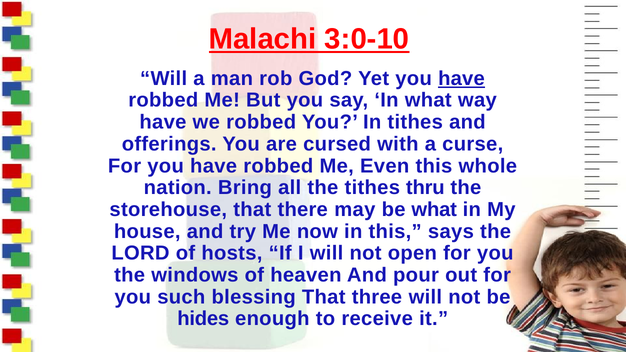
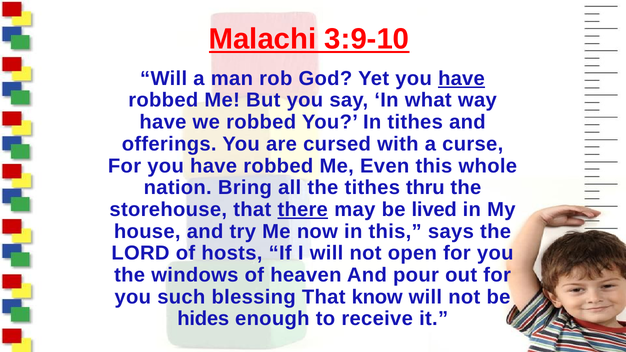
3:0-10: 3:0-10 -> 3:9-10 (367, 39)
there underline: none -> present (303, 210)
be what: what -> lived (434, 210)
three: three -> know (377, 297)
